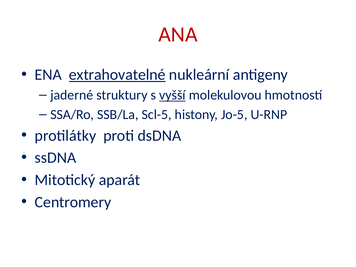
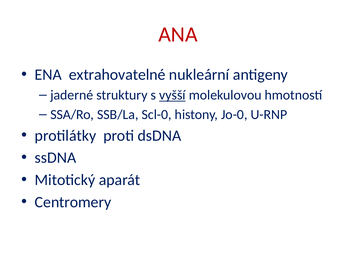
extrahovatelné underline: present -> none (117, 75)
Scl-5: Scl-5 -> Scl-0 (157, 114)
Jo-5: Jo-5 -> Jo-0 (234, 114)
